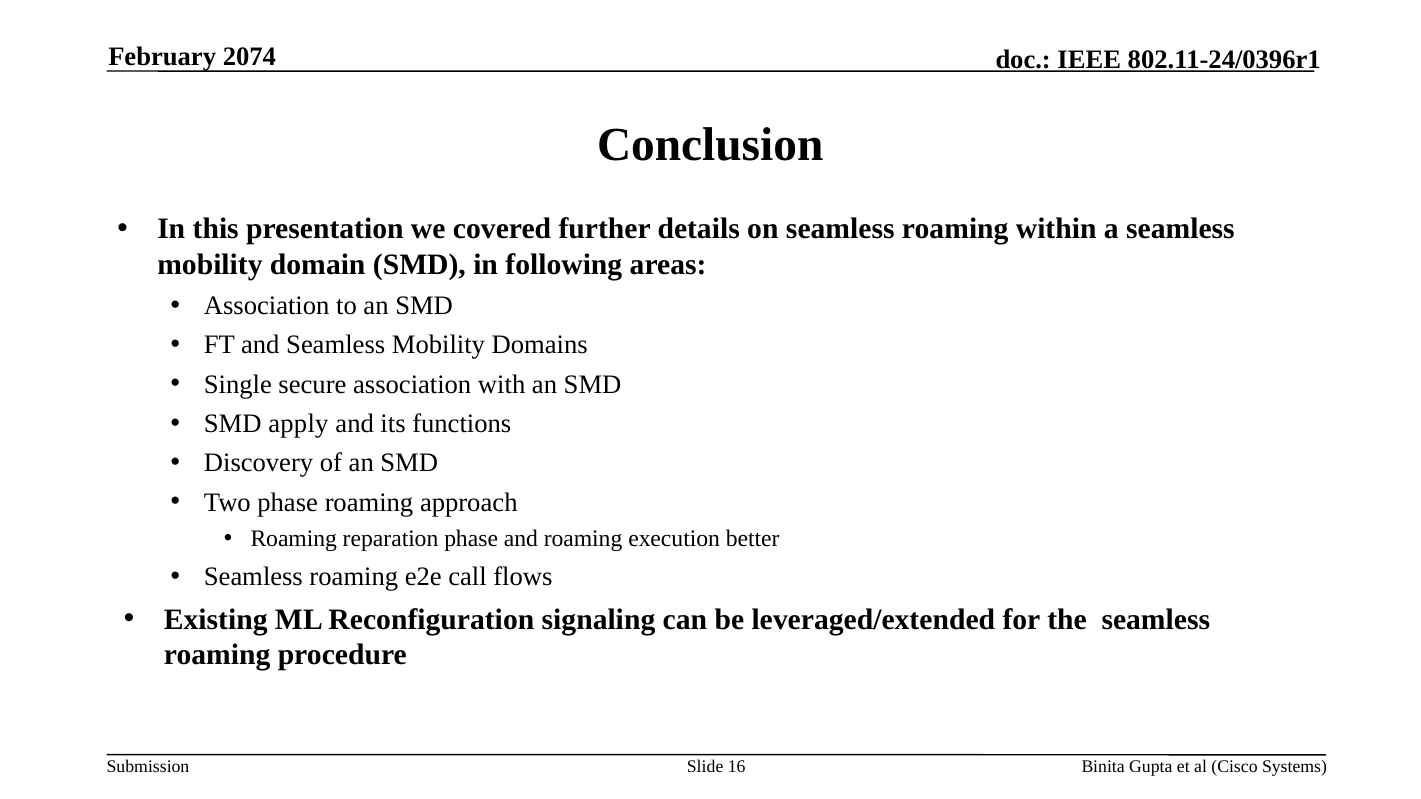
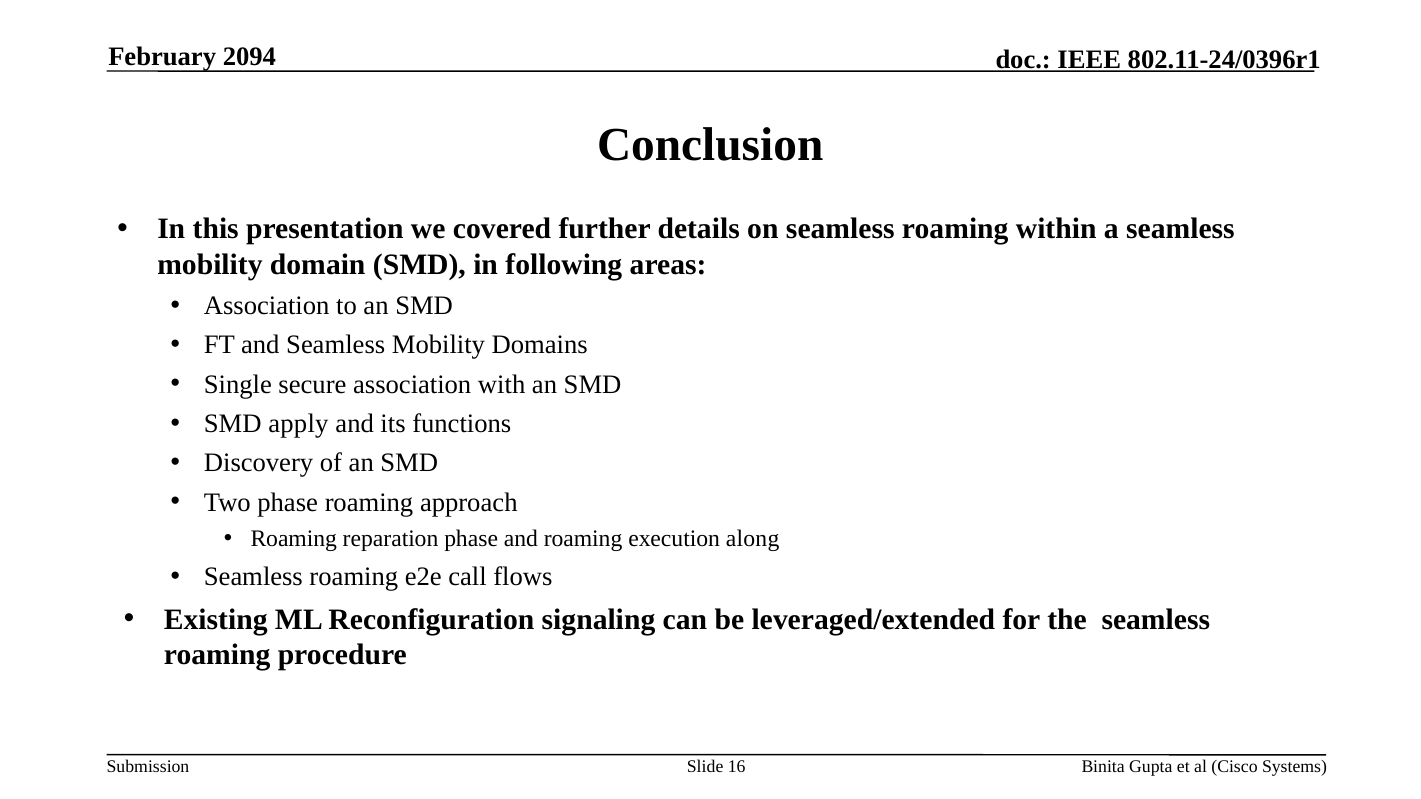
2074: 2074 -> 2094 (249, 56)
better: better -> along (753, 539)
